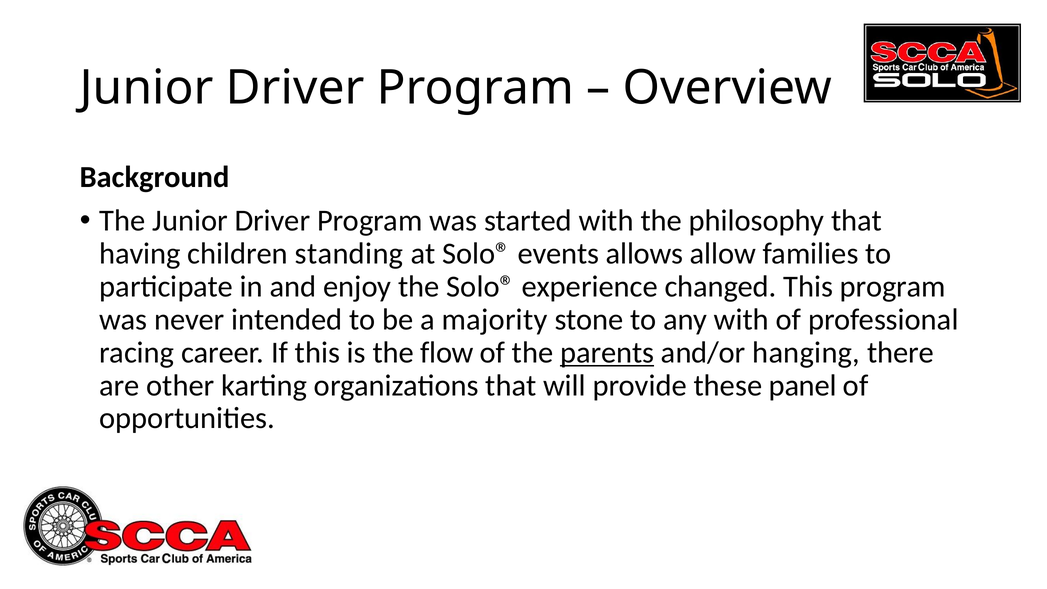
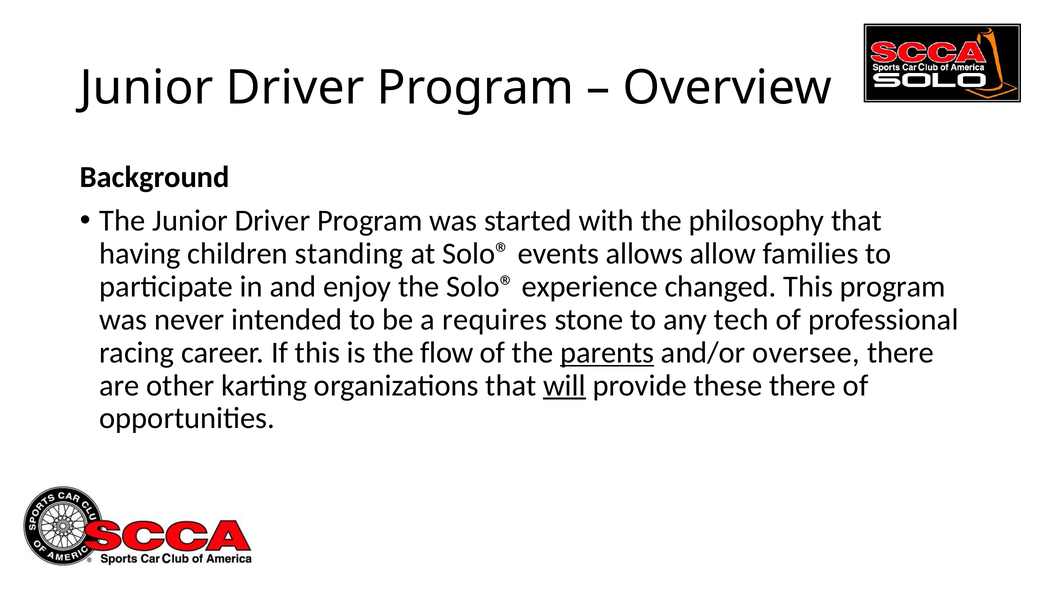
majority: majority -> requires (495, 320)
any with: with -> tech (741, 320)
hanging: hanging -> oversee (806, 352)
will underline: none -> present (564, 385)
these panel: panel -> there (803, 385)
